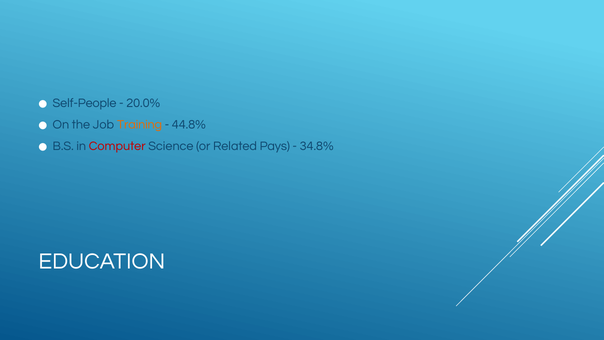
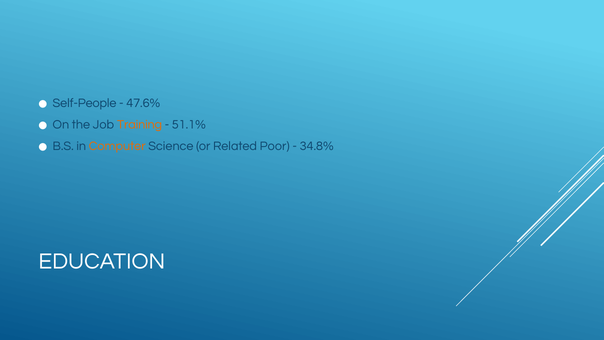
20.0%: 20.0% -> 47.6% (143, 103)
44.8%: 44.8% -> 51.1% (189, 124)
Computer colour: red -> orange (117, 146)
Pays: Pays -> Poor (275, 146)
